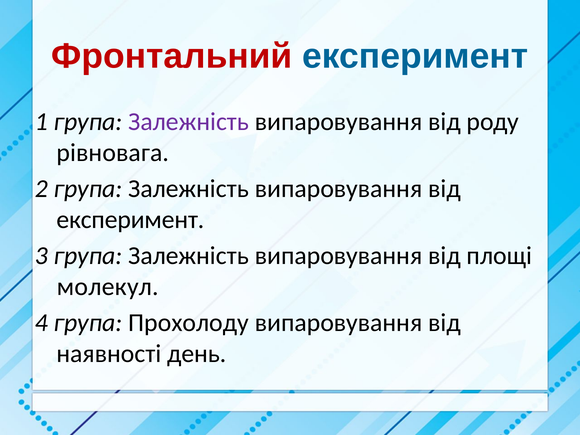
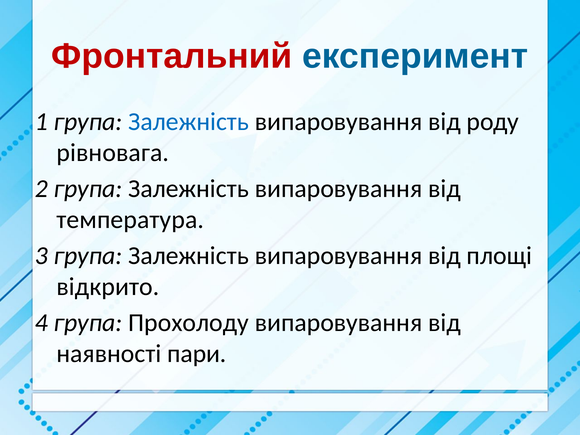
Залежність colour: purple -> blue (189, 122)
експеримент: експеримент -> температура (130, 220)
молекул: молекул -> відкрито (108, 287)
день: день -> пари (197, 354)
